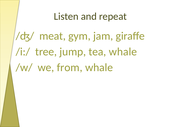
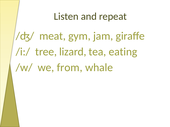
jump: jump -> lizard (73, 52)
tea whale: whale -> eating (123, 52)
